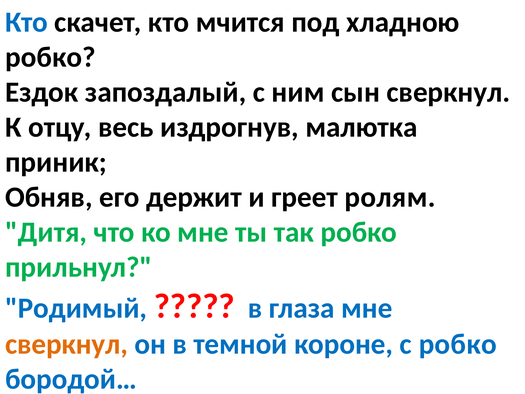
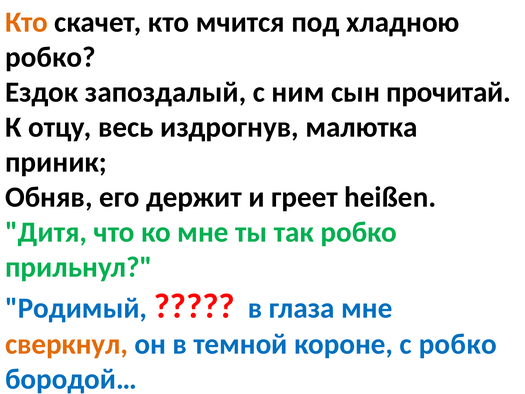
Кто colour: blue -> orange (27, 22)
сын сверкнул: сверкнул -> прочитай (448, 92)
ролям: ролям -> heißen (390, 197)
